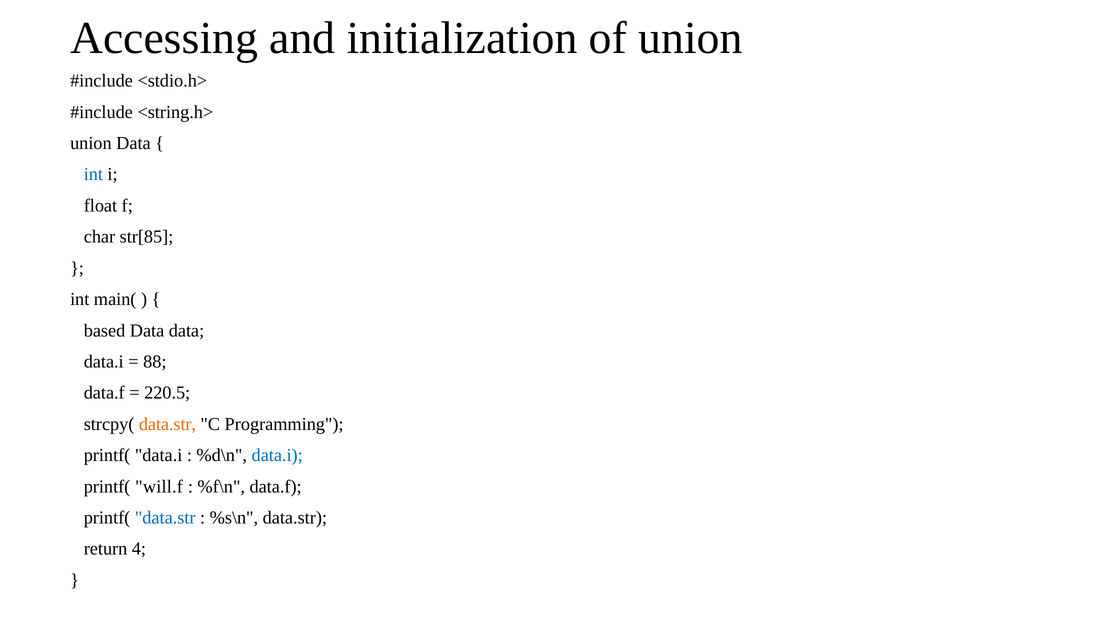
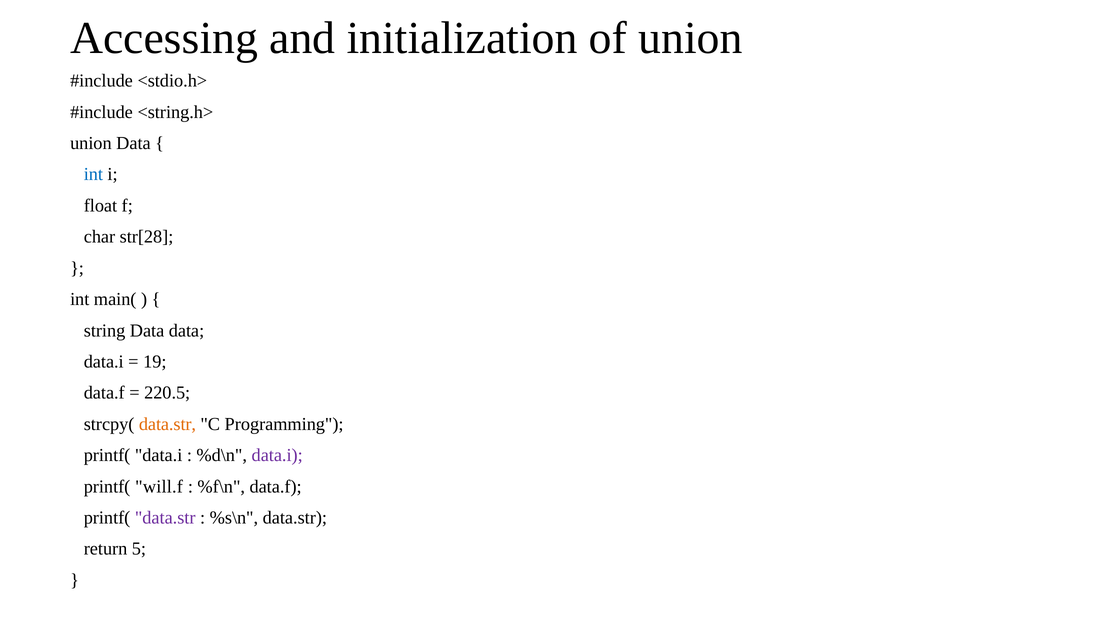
str[85: str[85 -> str[28 (147, 237)
based: based -> string (105, 331)
88: 88 -> 19 (155, 362)
data.i colour: blue -> purple (277, 455)
data.str colour: blue -> purple (165, 518)
4: 4 -> 5 (139, 549)
